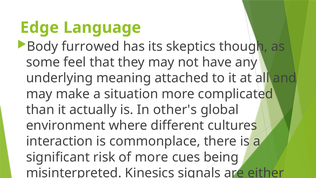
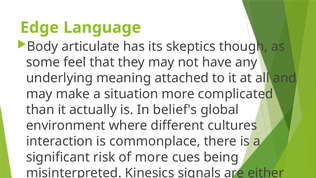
furrowed: furrowed -> articulate (91, 46)
other's: other's -> belief's (175, 110)
